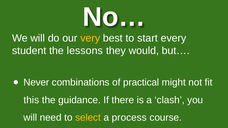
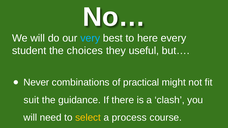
very colour: yellow -> light blue (90, 38)
start: start -> here (148, 38)
lessons: lessons -> choices (85, 51)
would: would -> useful (144, 51)
this: this -> suit (31, 100)
